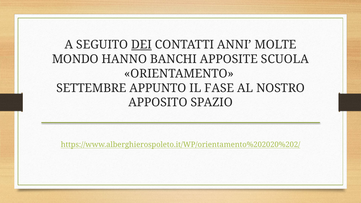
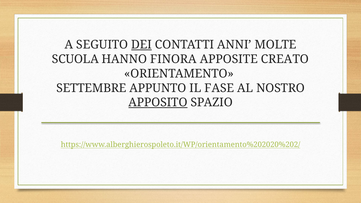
MONDO: MONDO -> SCUOLA (75, 59)
BANCHI: BANCHI -> FINORA (173, 59)
SCUOLA: SCUOLA -> CREATO (285, 59)
APPOSITO underline: none -> present (158, 103)
